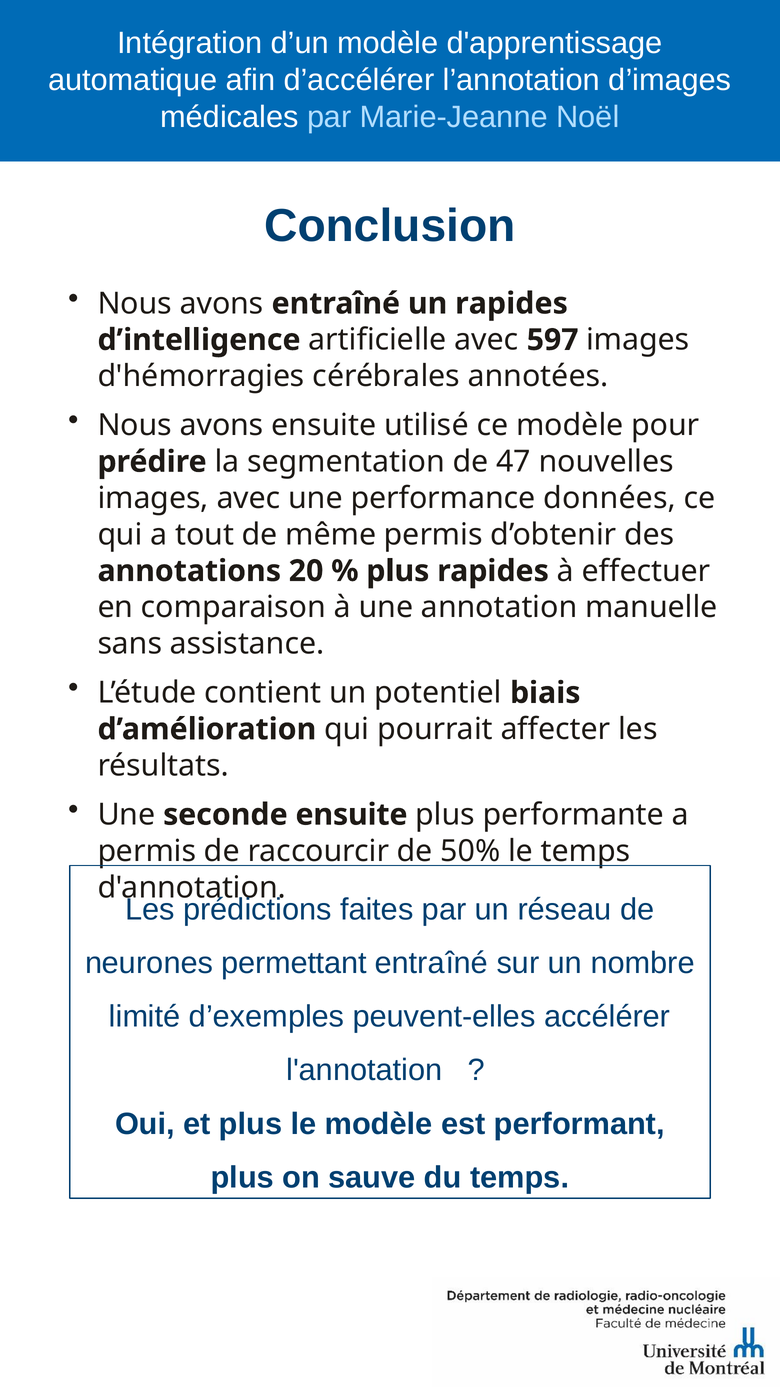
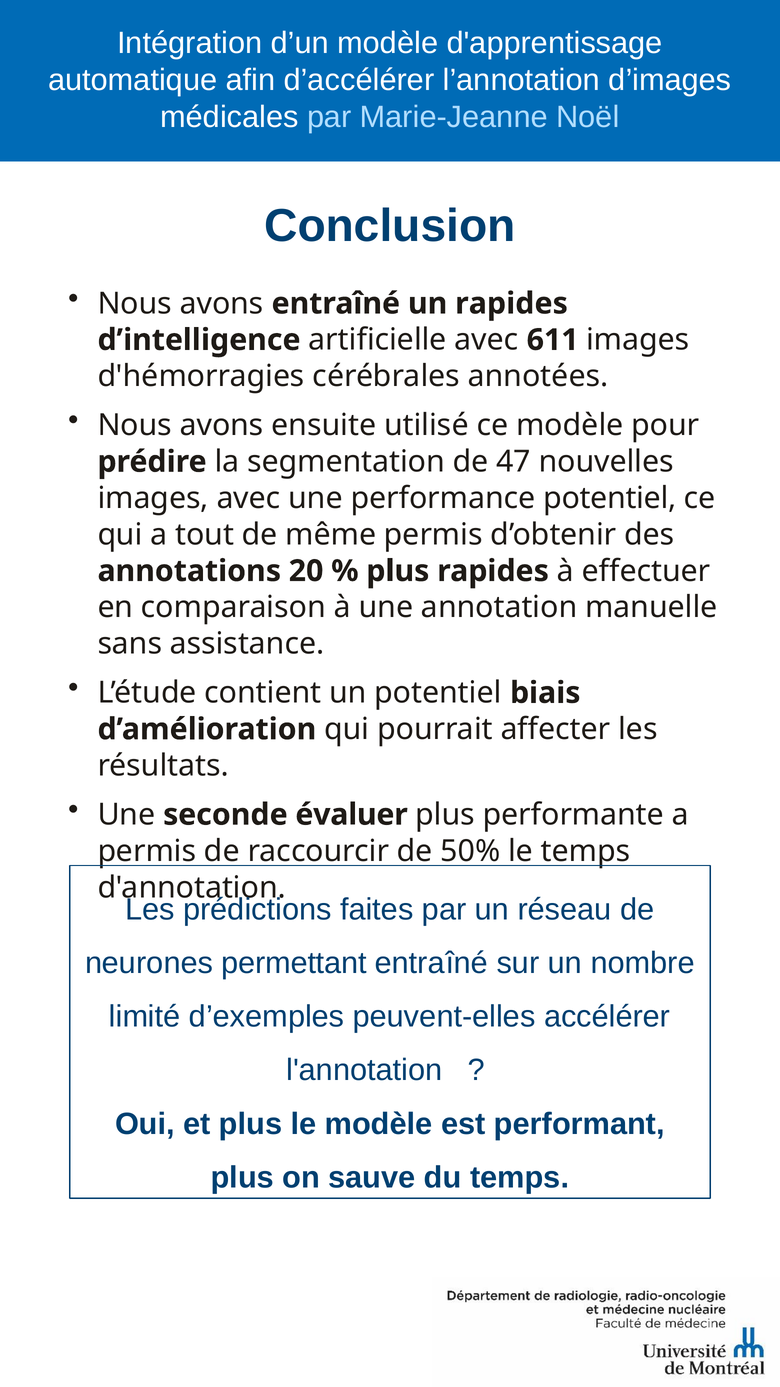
597: 597 -> 611 (553, 340)
performance données: données -> potentiel (610, 498)
seconde ensuite: ensuite -> évaluer (352, 814)
